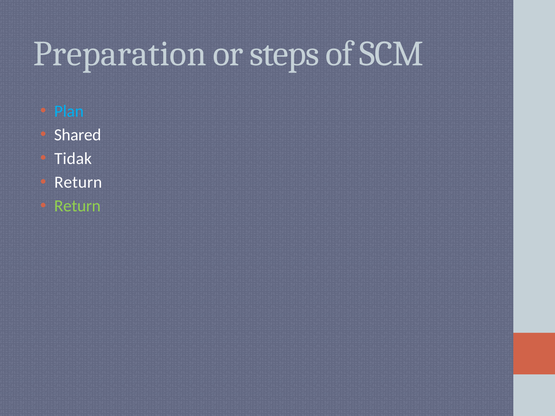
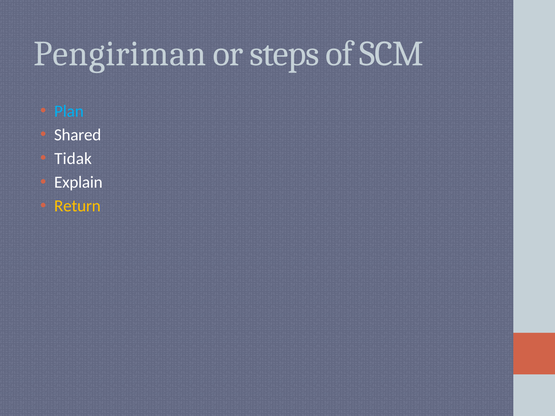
Preparation: Preparation -> Pengiriman (120, 54)
Return: Return -> Explain (78, 182)
Return colour: light green -> yellow (77, 206)
